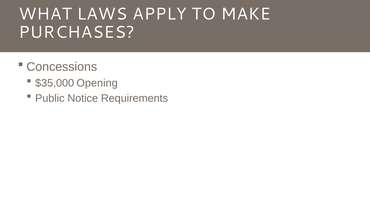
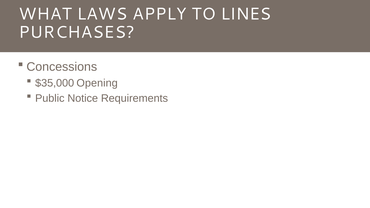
MAKE: MAKE -> LINES (246, 14)
